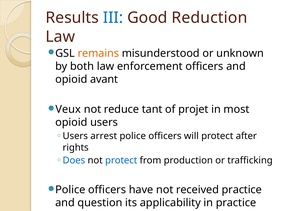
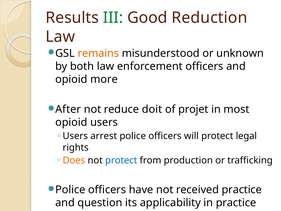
III colour: blue -> green (113, 18)
avant: avant -> more (104, 79)
Veux: Veux -> After (68, 109)
tant: tant -> doit (152, 109)
after: after -> legal (246, 136)
Does colour: blue -> orange (74, 160)
